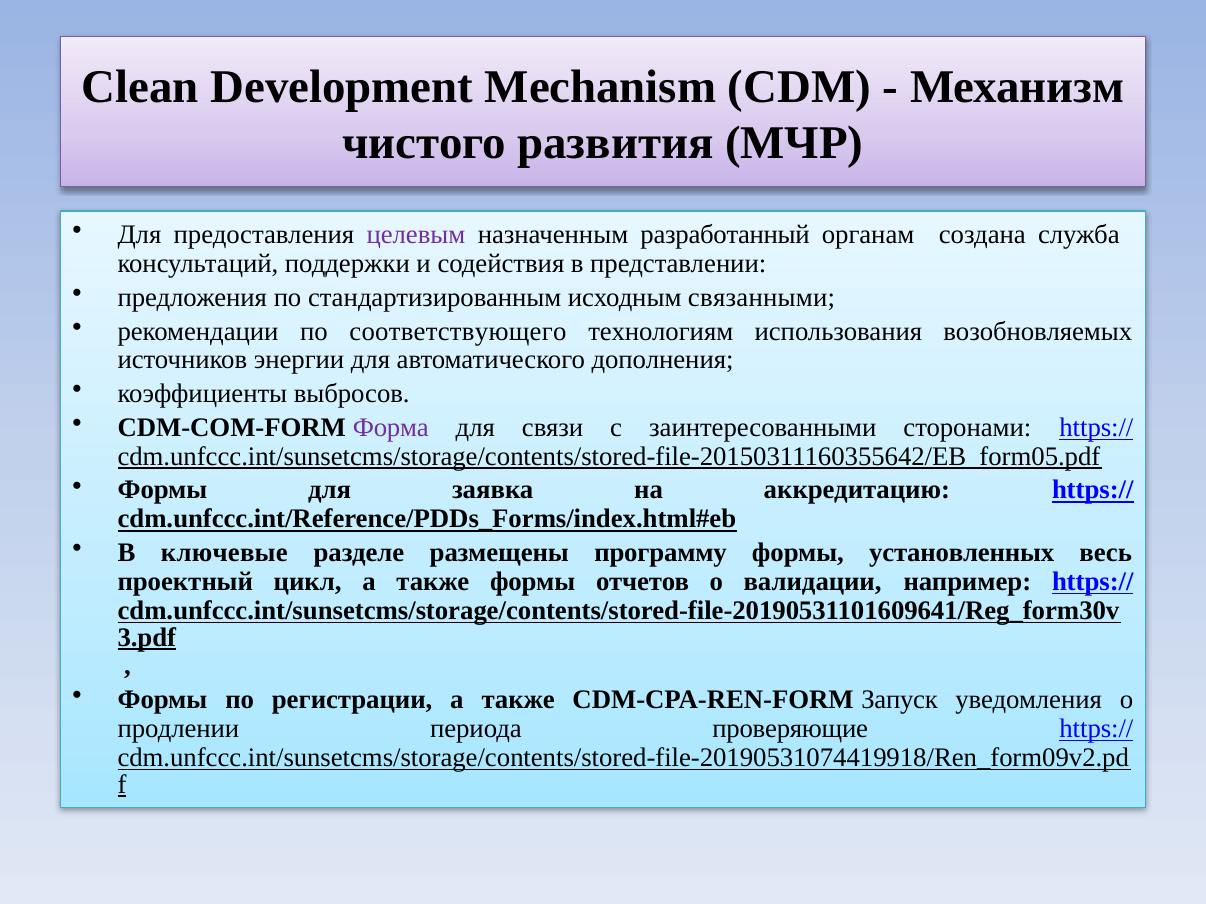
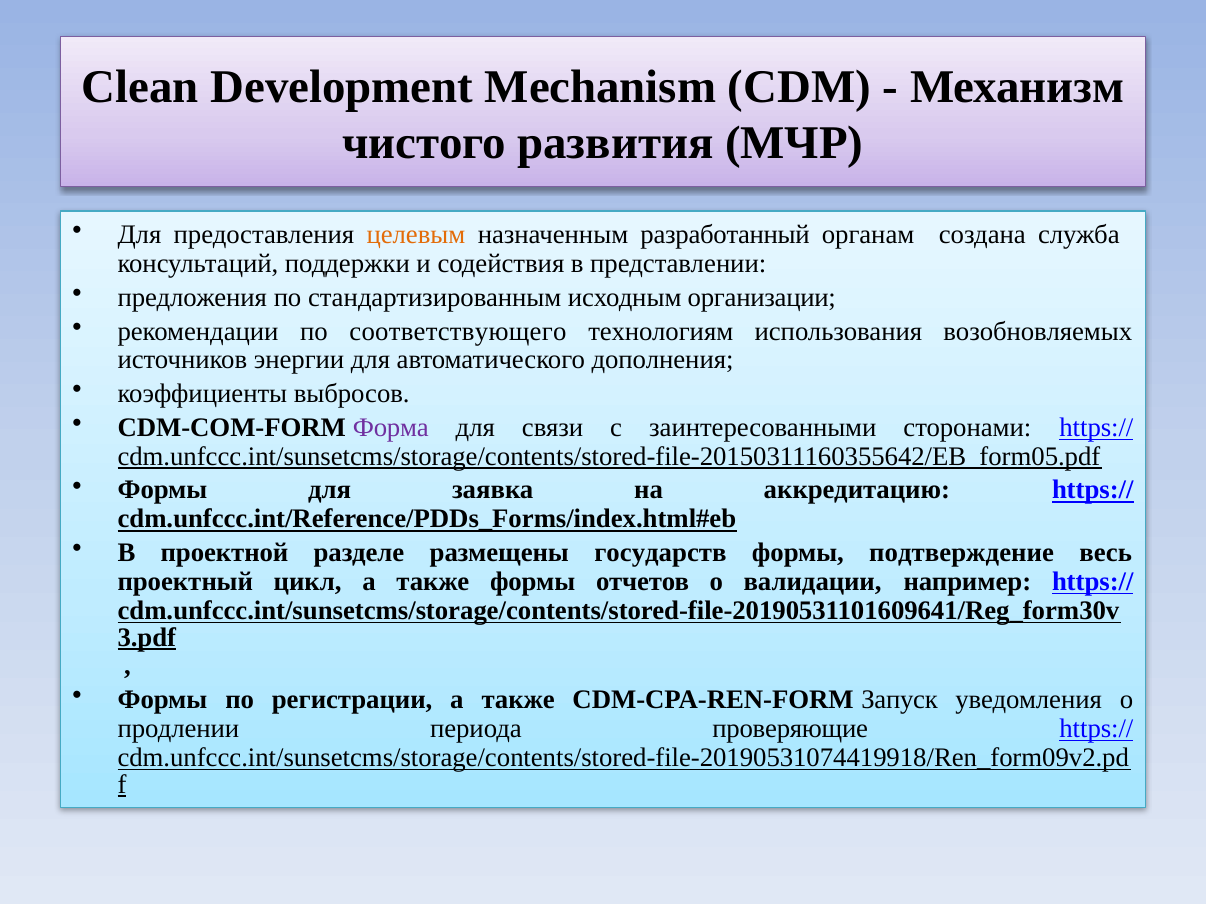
целевым colour: purple -> orange (416, 235)
связанными: связанными -> организации (762, 298)
ключевые: ключевые -> проектной (224, 553)
программу: программу -> государств (660, 553)
установленных: установленных -> подтверждение (962, 553)
